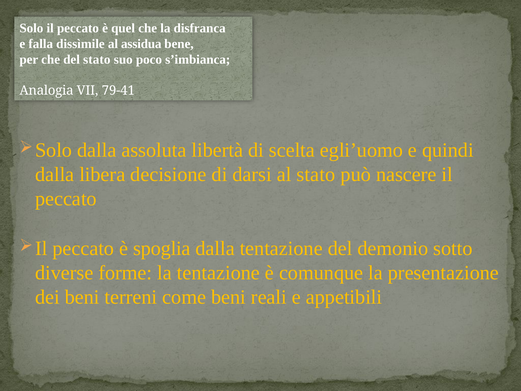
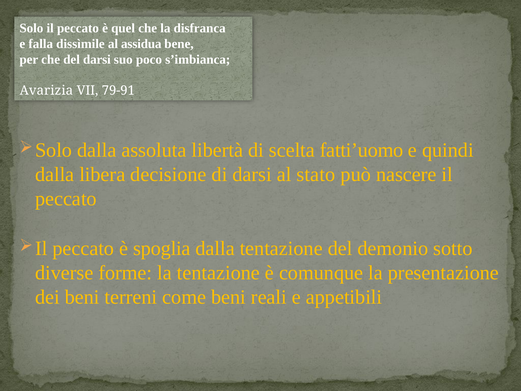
del stato: stato -> darsi (97, 59)
Analogia: Analogia -> Avarizia (46, 91)
79-41: 79-41 -> 79-91 (118, 91)
egli’uomo: egli’uomo -> fatti’uomo (362, 150)
